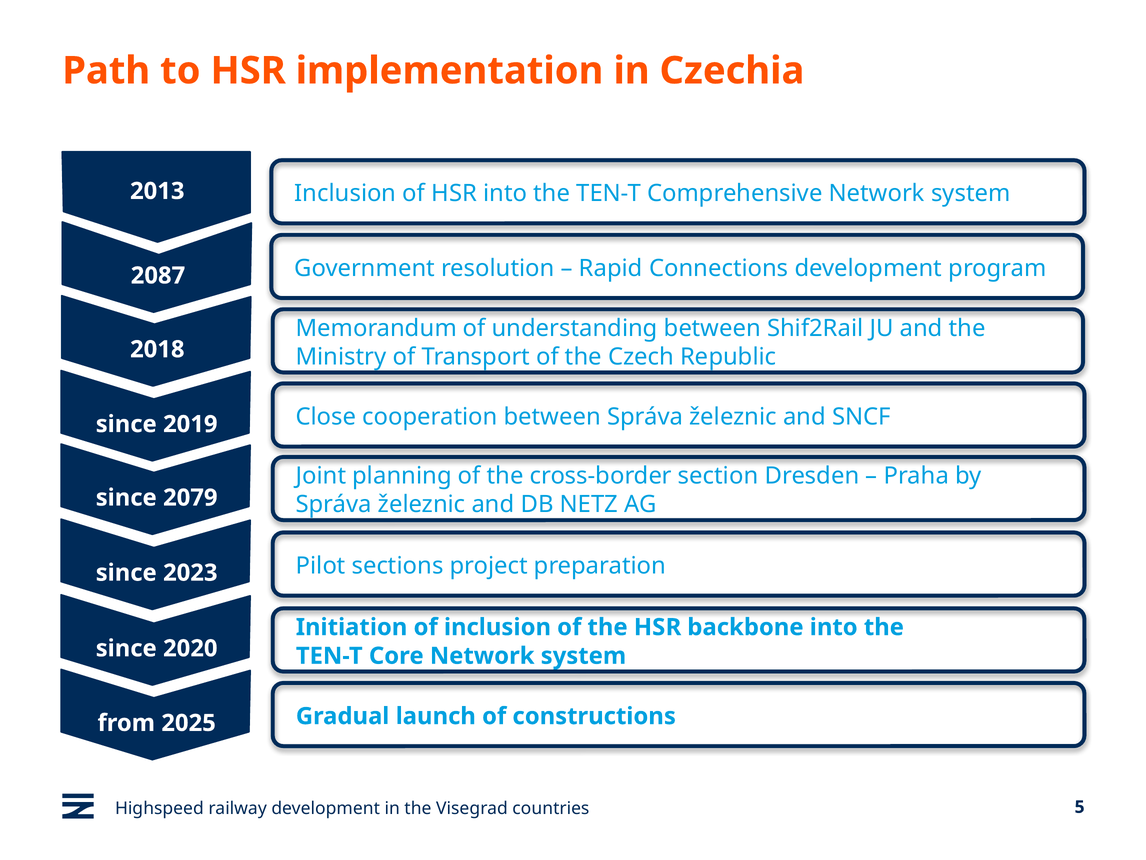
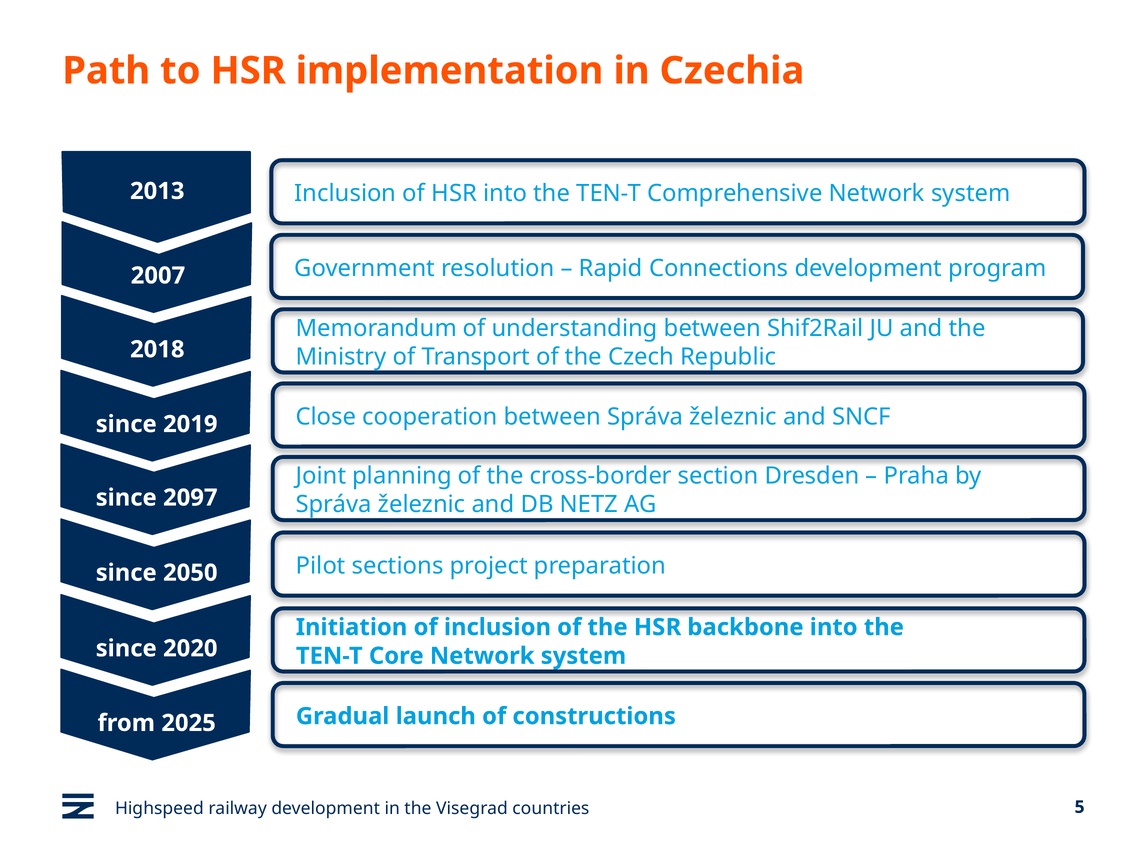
2087: 2087 -> 2007 (158, 275)
2079: 2079 -> 2097 (190, 497)
2023: 2023 -> 2050 (190, 573)
